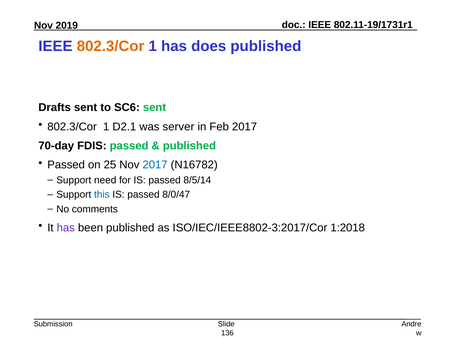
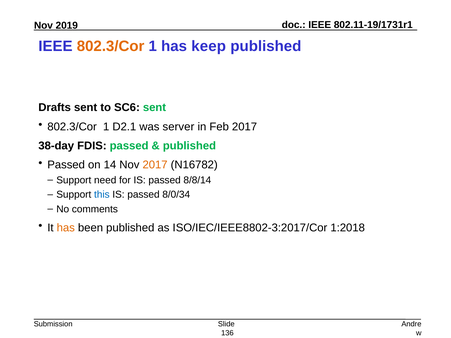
does: does -> keep (209, 46)
70-day: 70-day -> 38-day (56, 146)
25: 25 -> 14 (110, 165)
2017 colour: blue -> orange (155, 165)
8/5/14: 8/5/14 -> 8/8/14 (197, 180)
8/0/47: 8/0/47 -> 8/0/34 (176, 195)
has colour: purple -> orange (66, 228)
